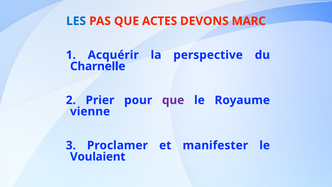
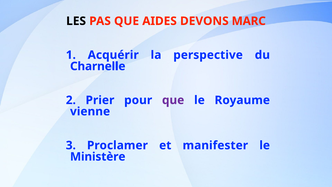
LES colour: blue -> black (76, 21)
ACTES: ACTES -> AIDES (160, 21)
Voulaient: Voulaient -> Ministère (98, 156)
